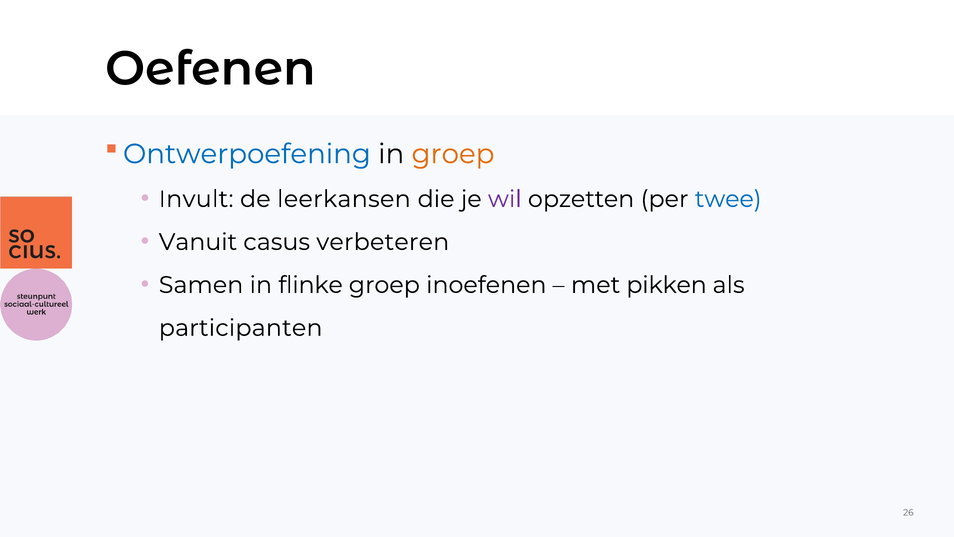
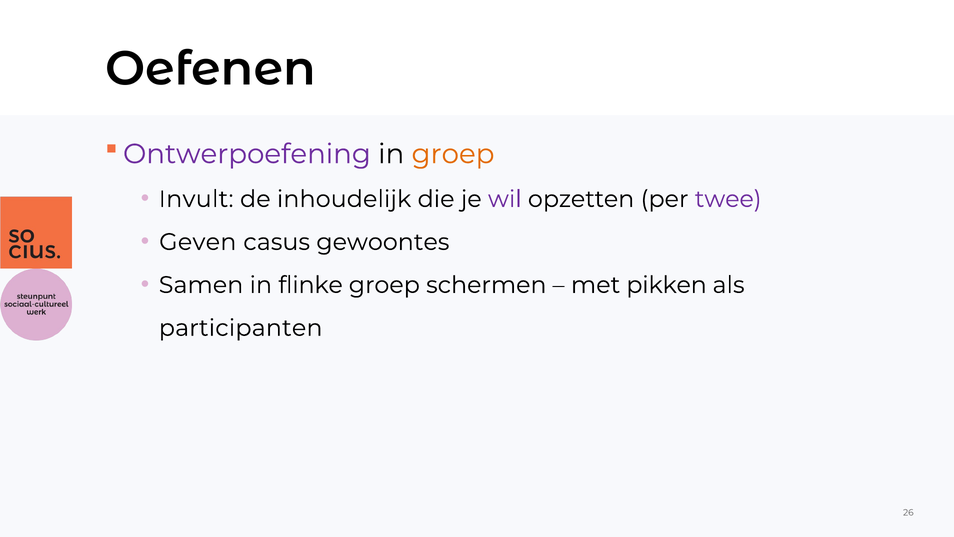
Ontwerpoefening colour: blue -> purple (247, 154)
leerkansen: leerkansen -> inhoudelijk (344, 199)
twee colour: blue -> purple (728, 199)
Vanuit: Vanuit -> Geven (198, 242)
verbeteren: verbeteren -> gewoontes (383, 242)
inoefenen: inoefenen -> schermen (486, 285)
